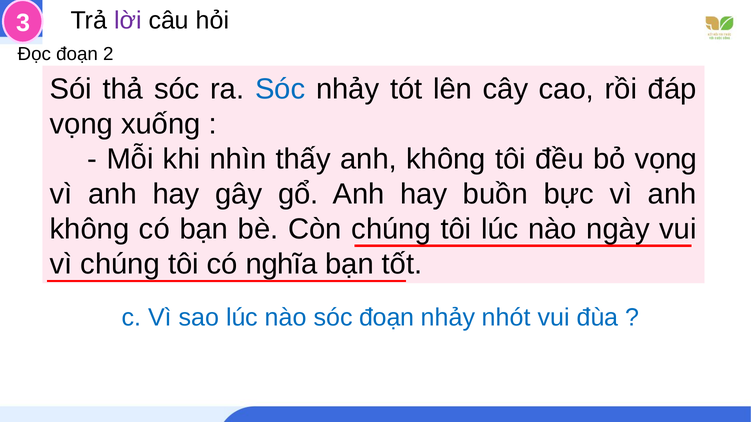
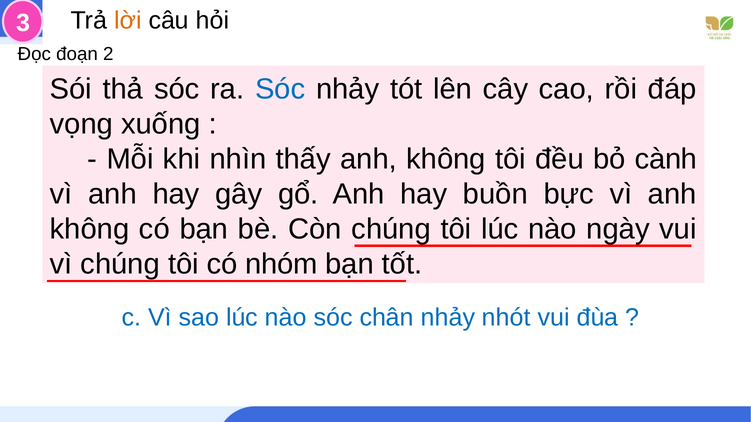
lời colour: purple -> orange (128, 20)
bỏ vọng: vọng -> cành (666, 159)
nghĩa: nghĩa -> nhóm (281, 264)
sóc đoạn: đoạn -> chân (387, 318)
